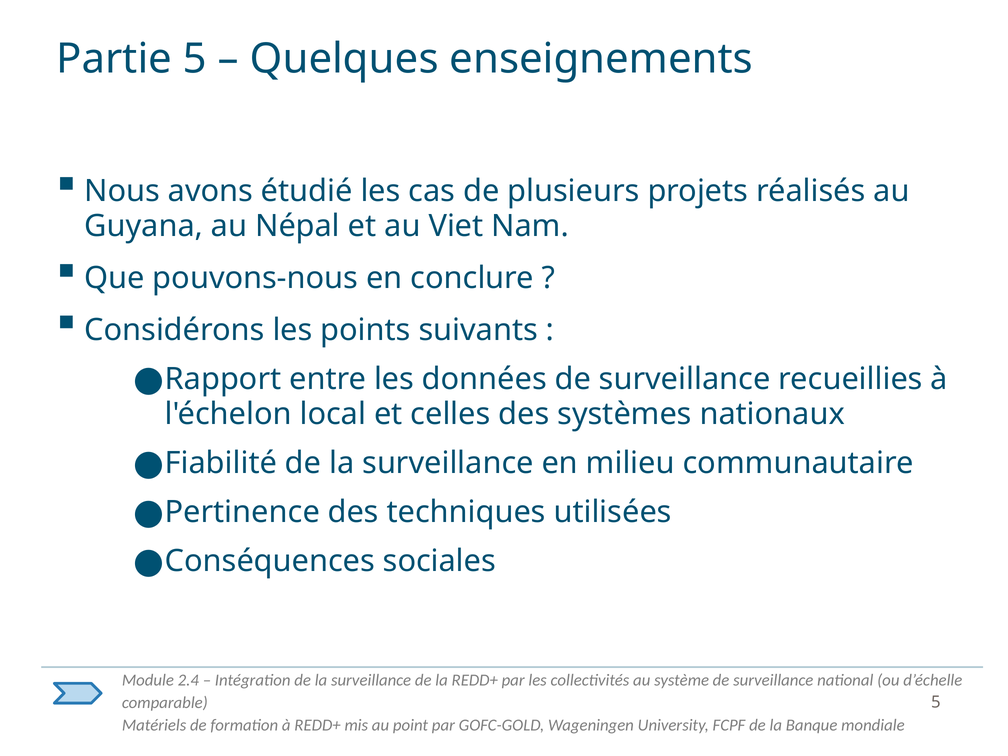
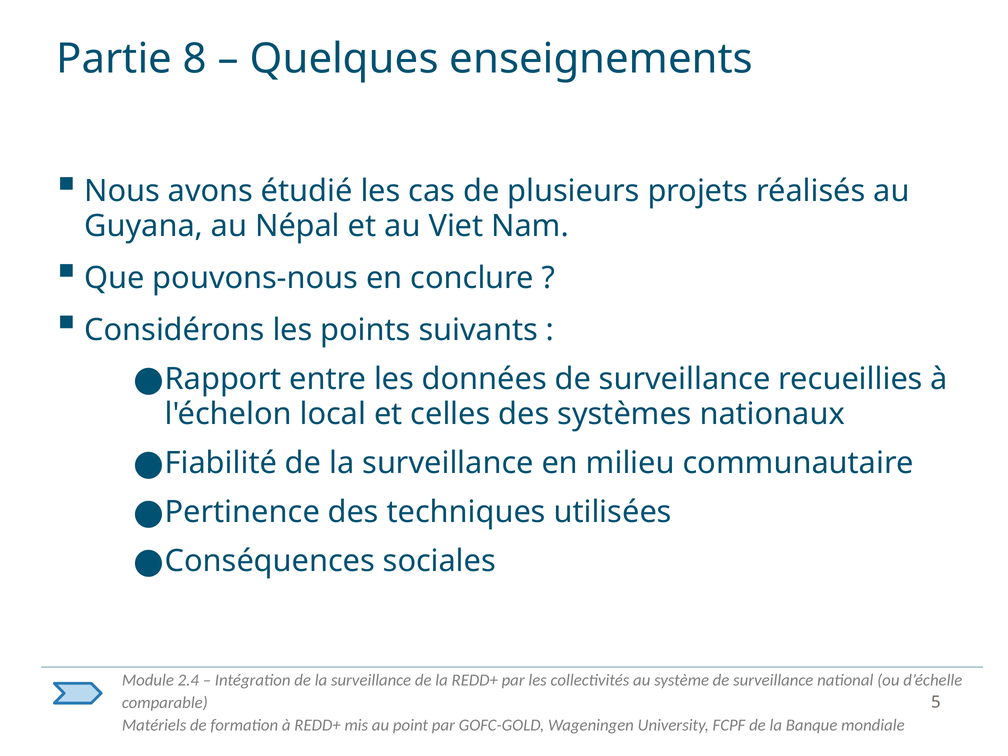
Partie 5: 5 -> 8 (195, 59)
